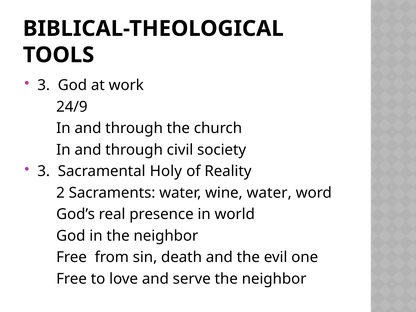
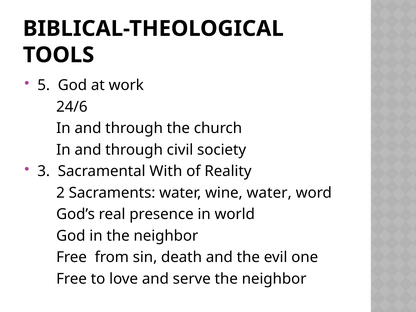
3: 3 -> 5 (44, 85)
24/9: 24/9 -> 24/6 (72, 107)
Holy: Holy -> With (166, 171)
